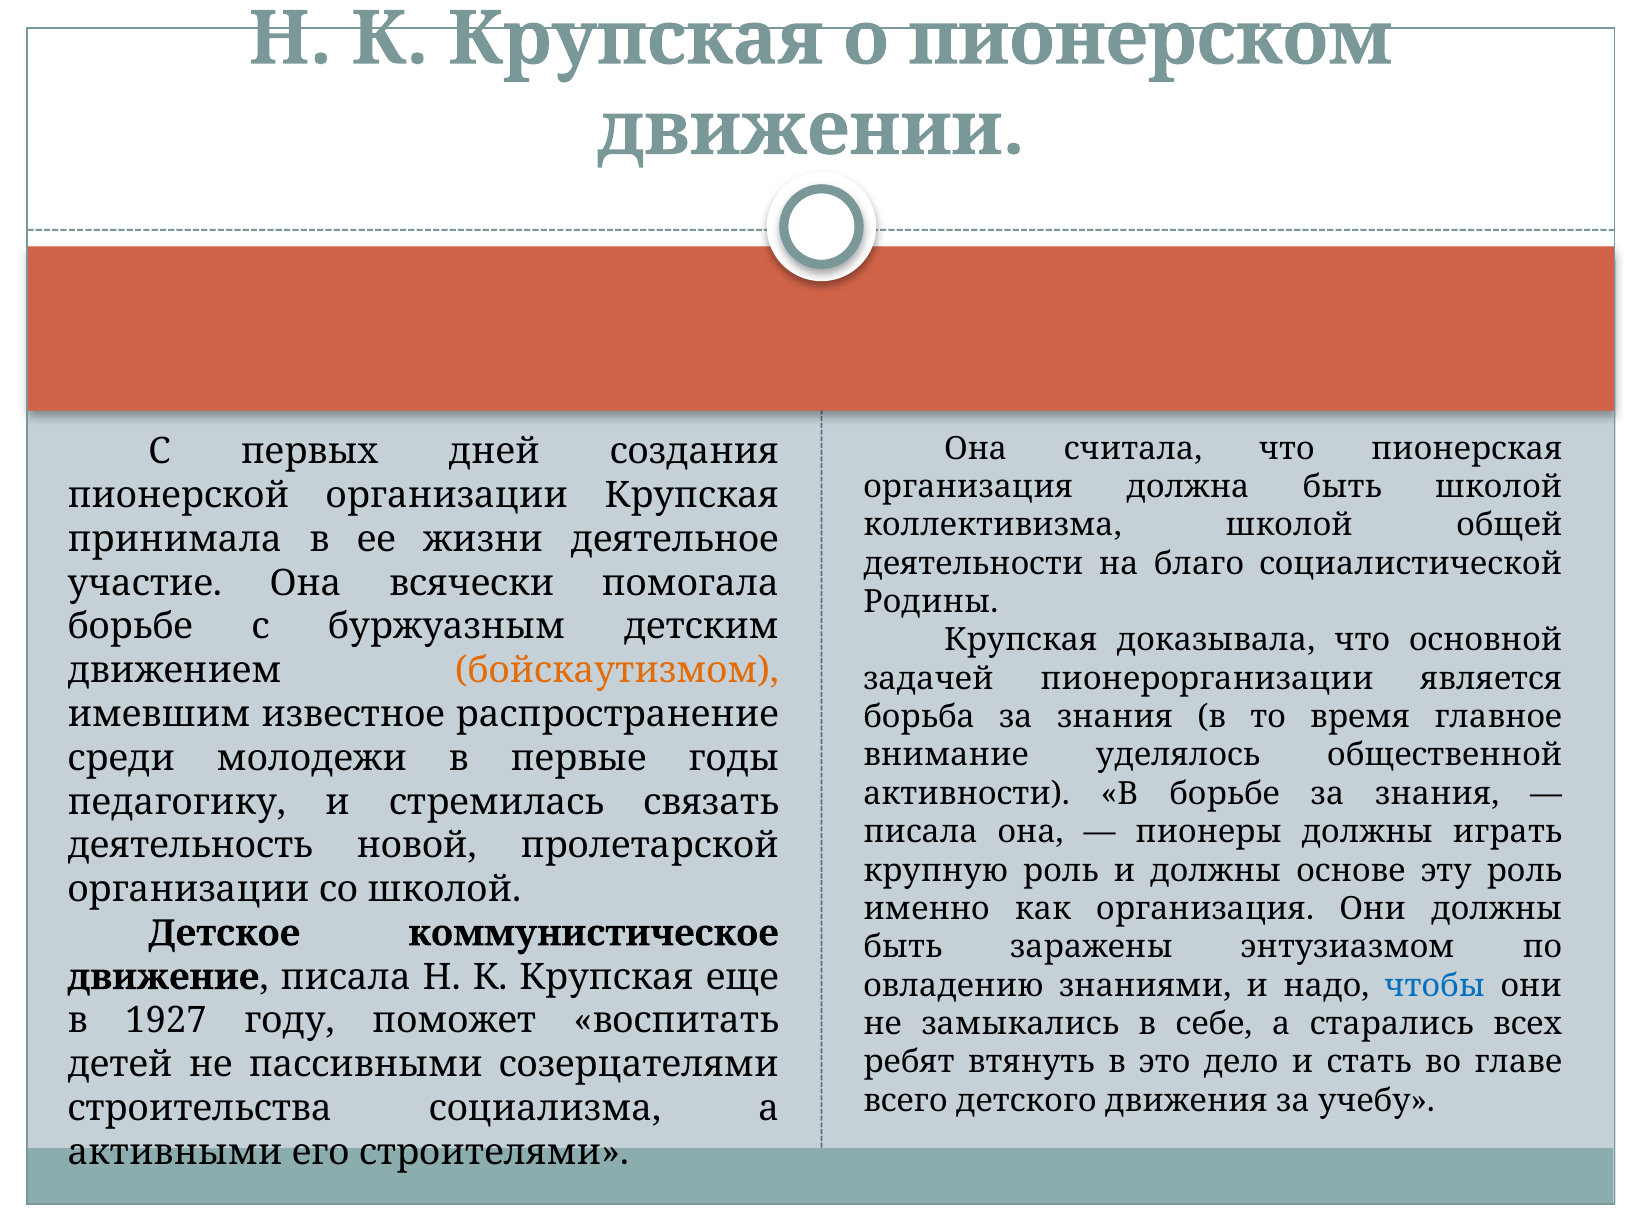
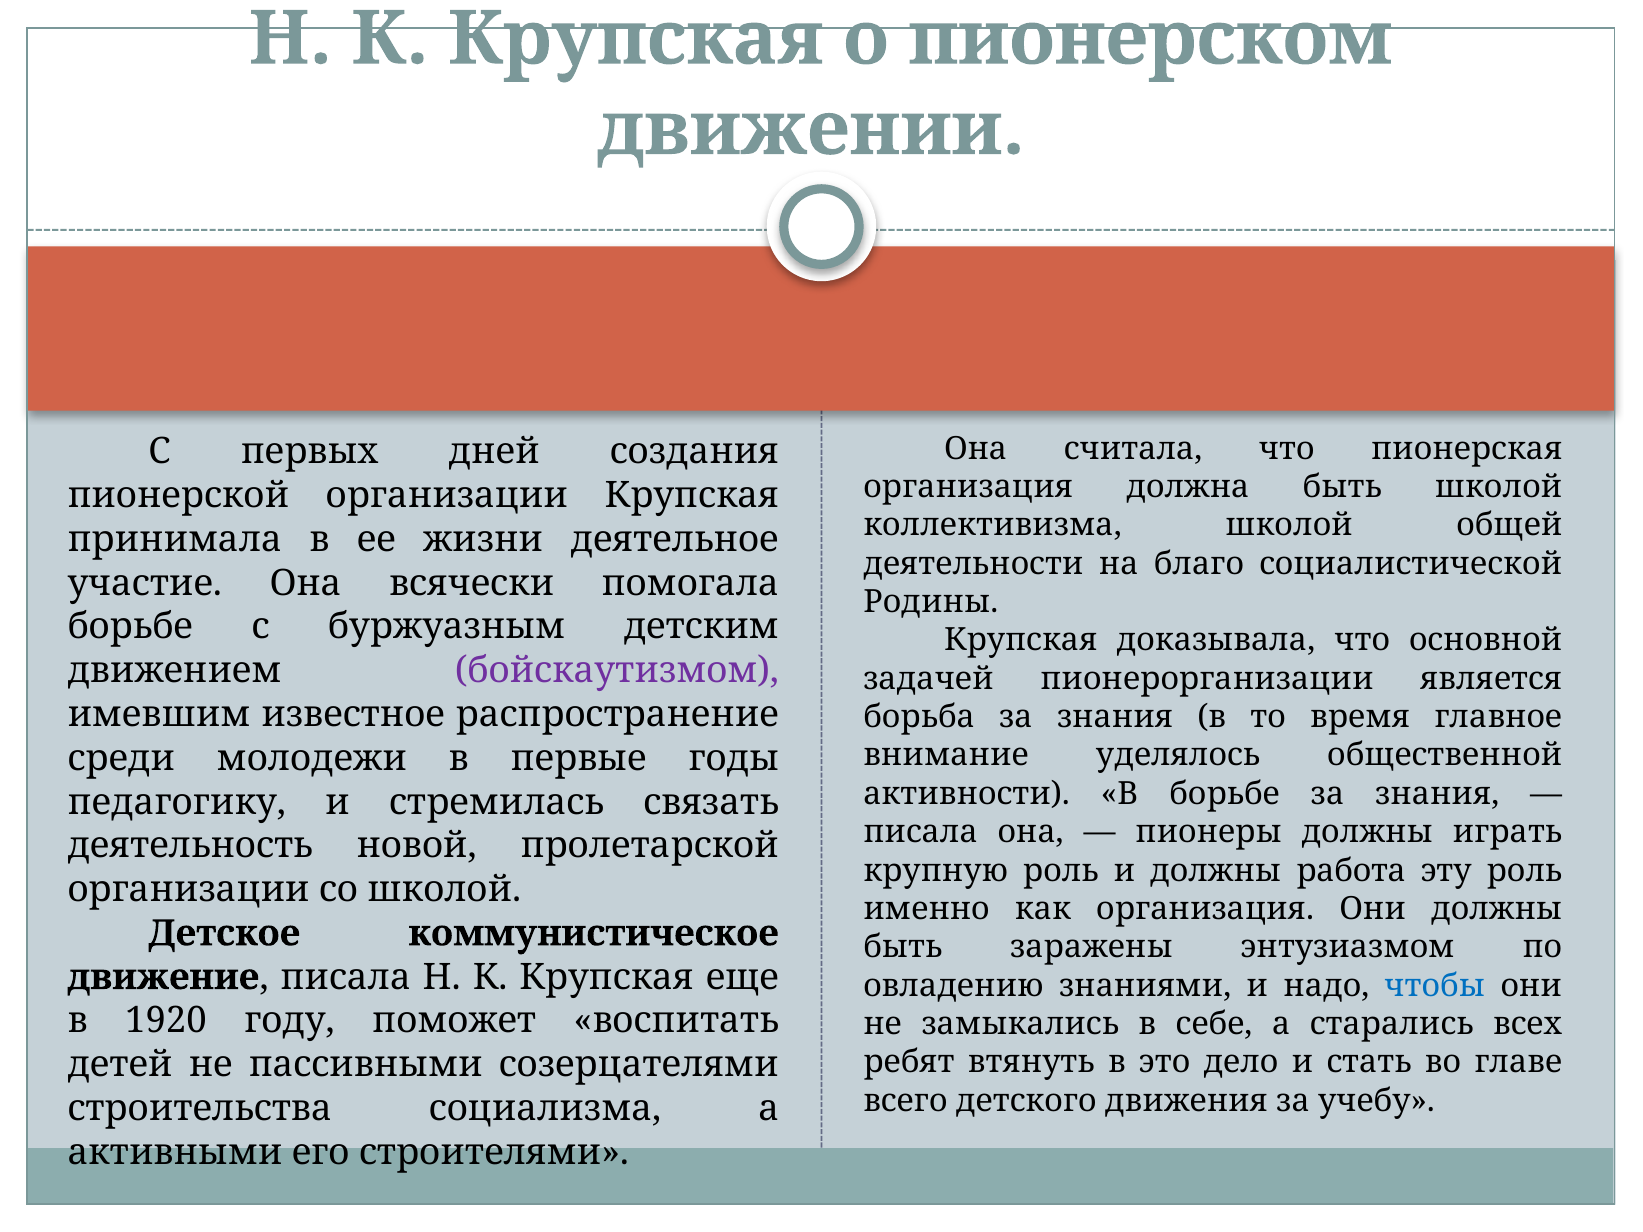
бойскаутизмом colour: orange -> purple (617, 671)
основе: основе -> работа (1351, 871)
1927: 1927 -> 1920 (166, 1021)
